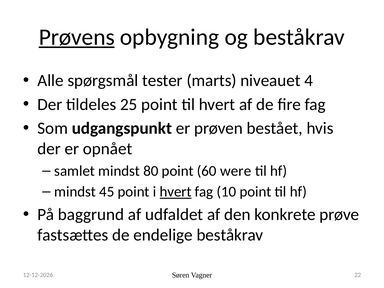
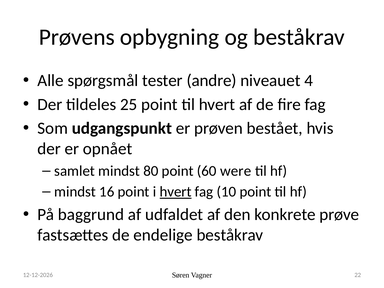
Prøvens underline: present -> none (77, 37)
marts: marts -> andre (212, 81)
45: 45 -> 16 (107, 192)
